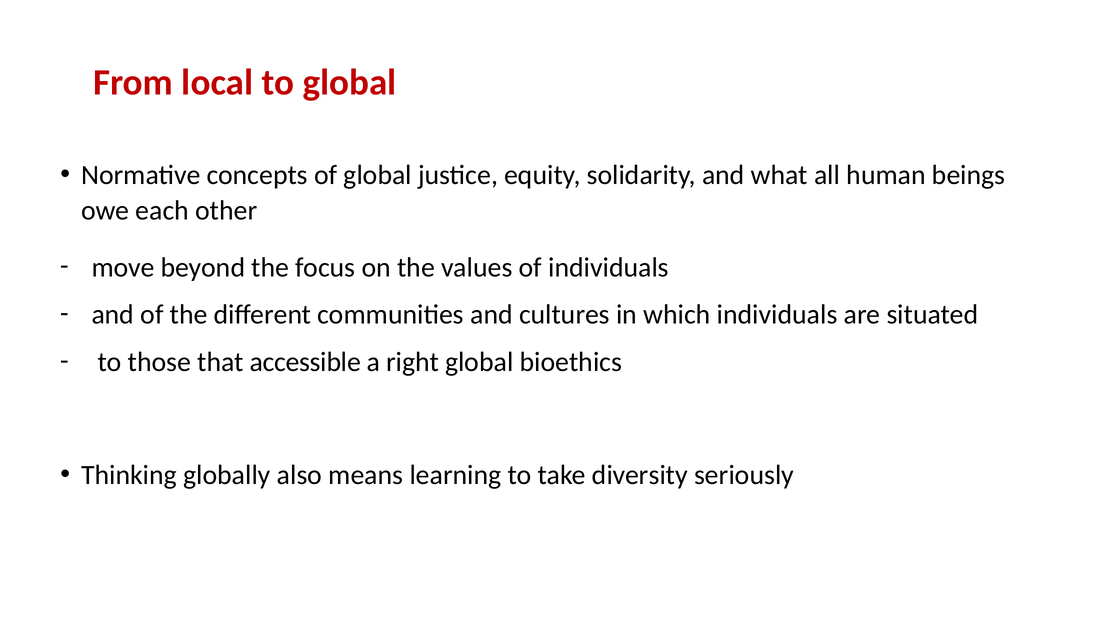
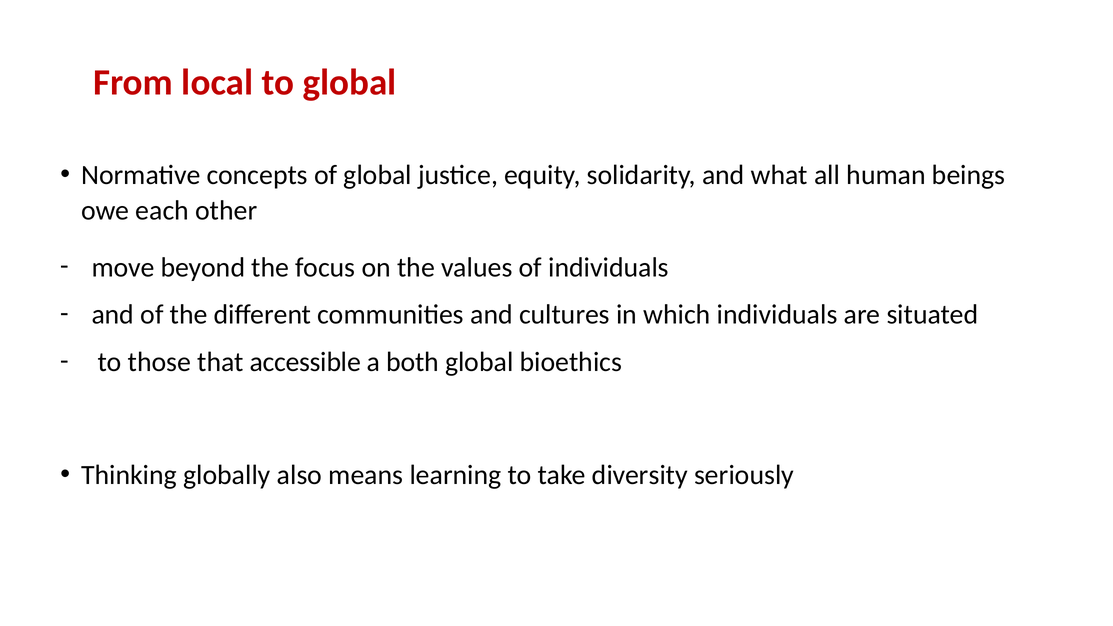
right: right -> both (413, 362)
